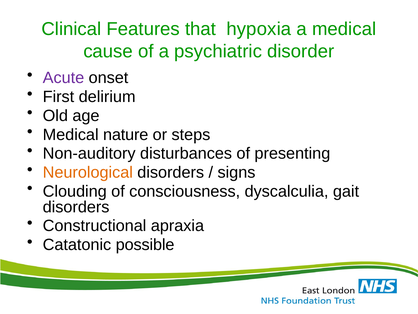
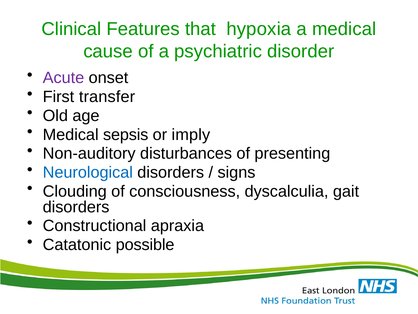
delirium: delirium -> transfer (107, 97)
nature: nature -> sepsis (126, 134)
steps: steps -> imply (191, 134)
Neurological colour: orange -> blue (88, 172)
